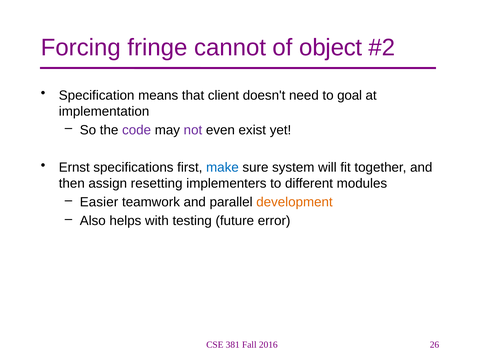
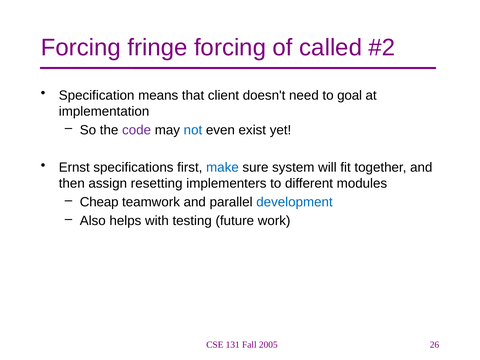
fringe cannot: cannot -> forcing (230, 48)
object: object -> called (331, 48)
not colour: purple -> blue (193, 130)
Easier: Easier -> Cheap (99, 202)
development colour: orange -> blue (295, 202)
error: error -> work (274, 221)
381: 381 -> 131 (233, 345)
2016: 2016 -> 2005 (268, 345)
